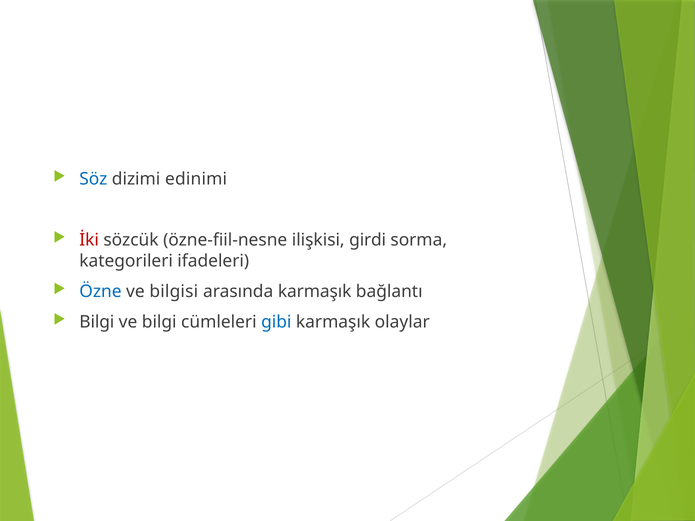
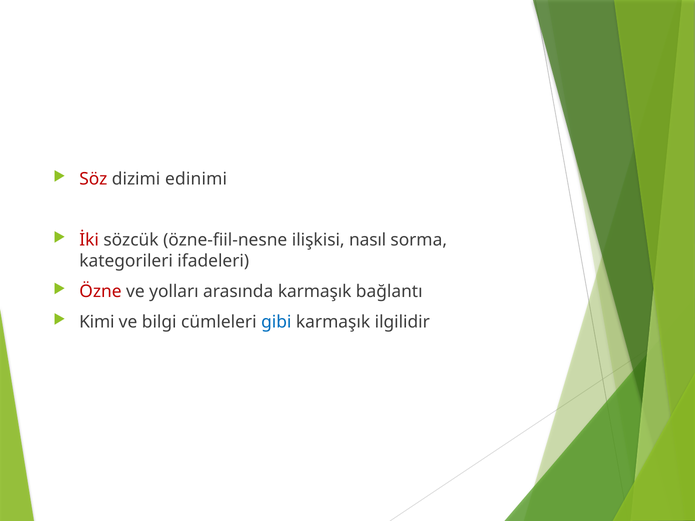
Söz colour: blue -> red (93, 179)
girdi: girdi -> nasıl (368, 240)
Özne colour: blue -> red (100, 292)
bilgisi: bilgisi -> yolları (174, 292)
Bilgi: Bilgi -> Kimi (97, 322)
olaylar: olaylar -> ilgilidir (402, 322)
